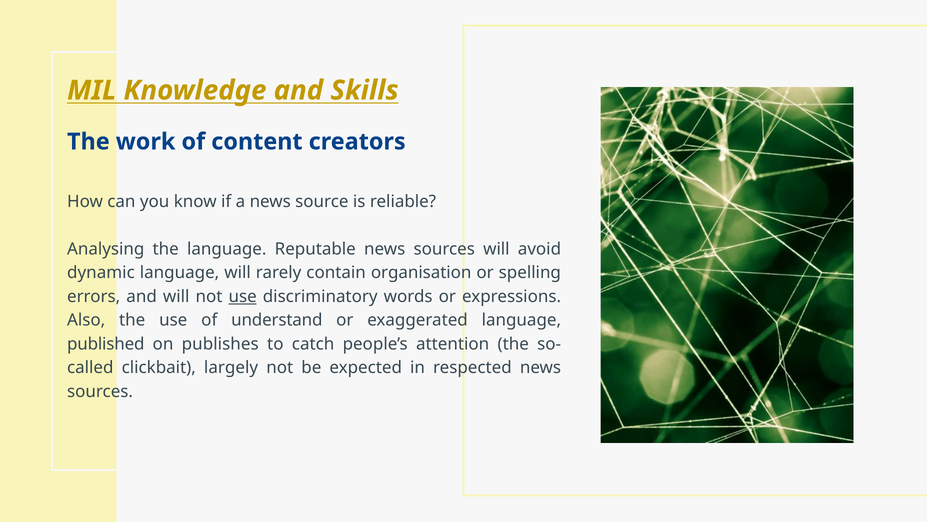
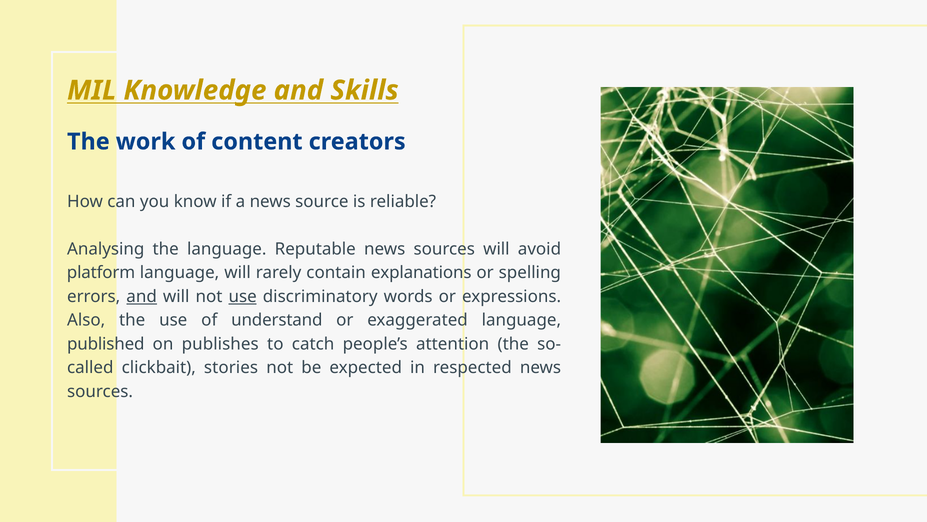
dynamic: dynamic -> platform (101, 273)
organisation: organisation -> explanations (421, 273)
and underline: none -> present (142, 296)
largely: largely -> stories (231, 367)
